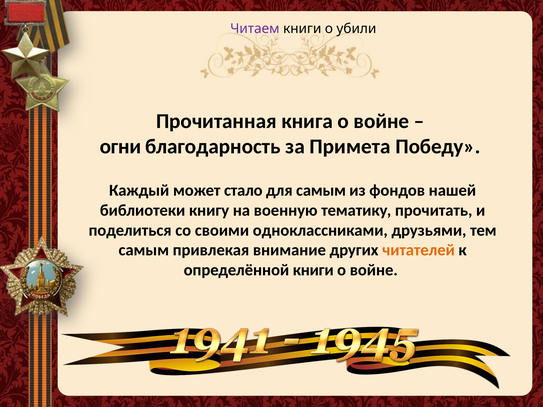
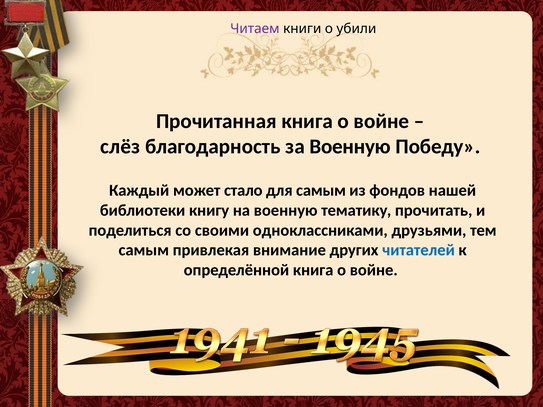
огни: огни -> слёз (120, 147)
за Примета: Примета -> Военную (350, 147)
читателей colour: orange -> blue (419, 250)
определённой книги: книги -> книга (313, 270)
